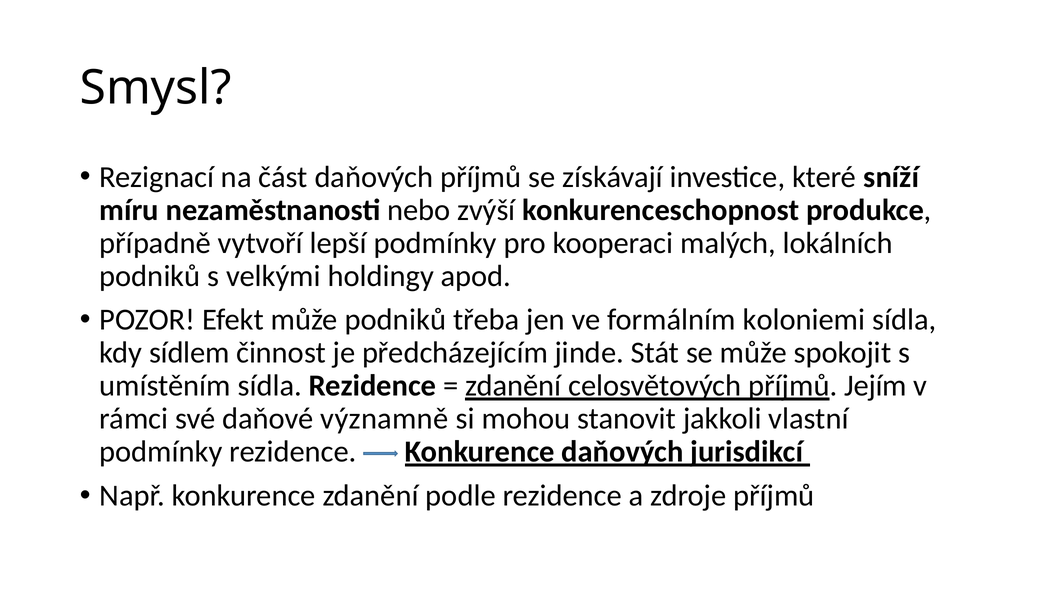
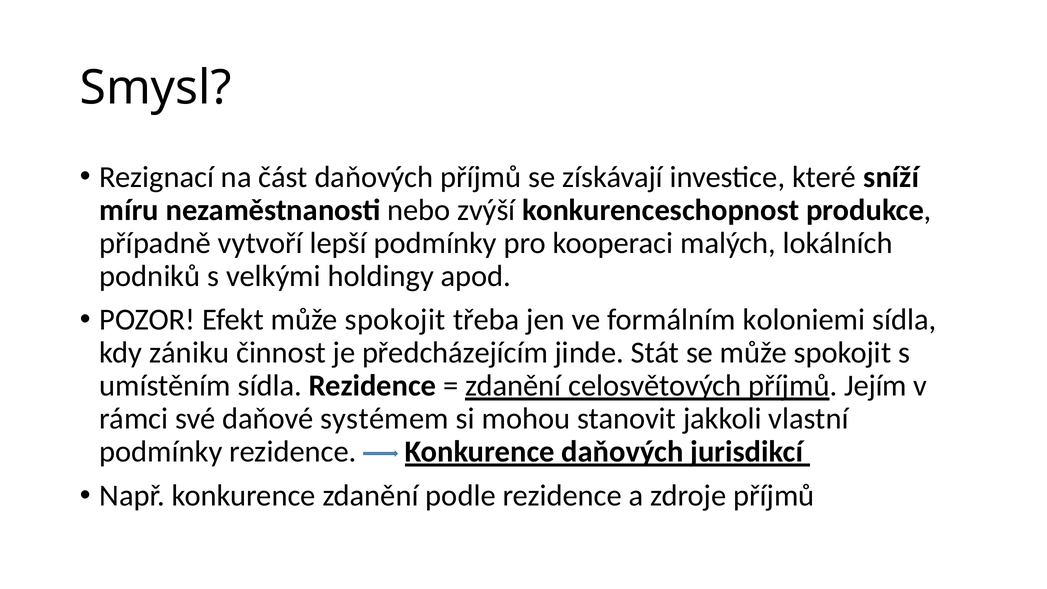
Efekt může podniků: podniků -> spokojit (395, 320)
sídlem: sídlem -> zániku (189, 353)
významně: významně -> systémem (384, 419)
